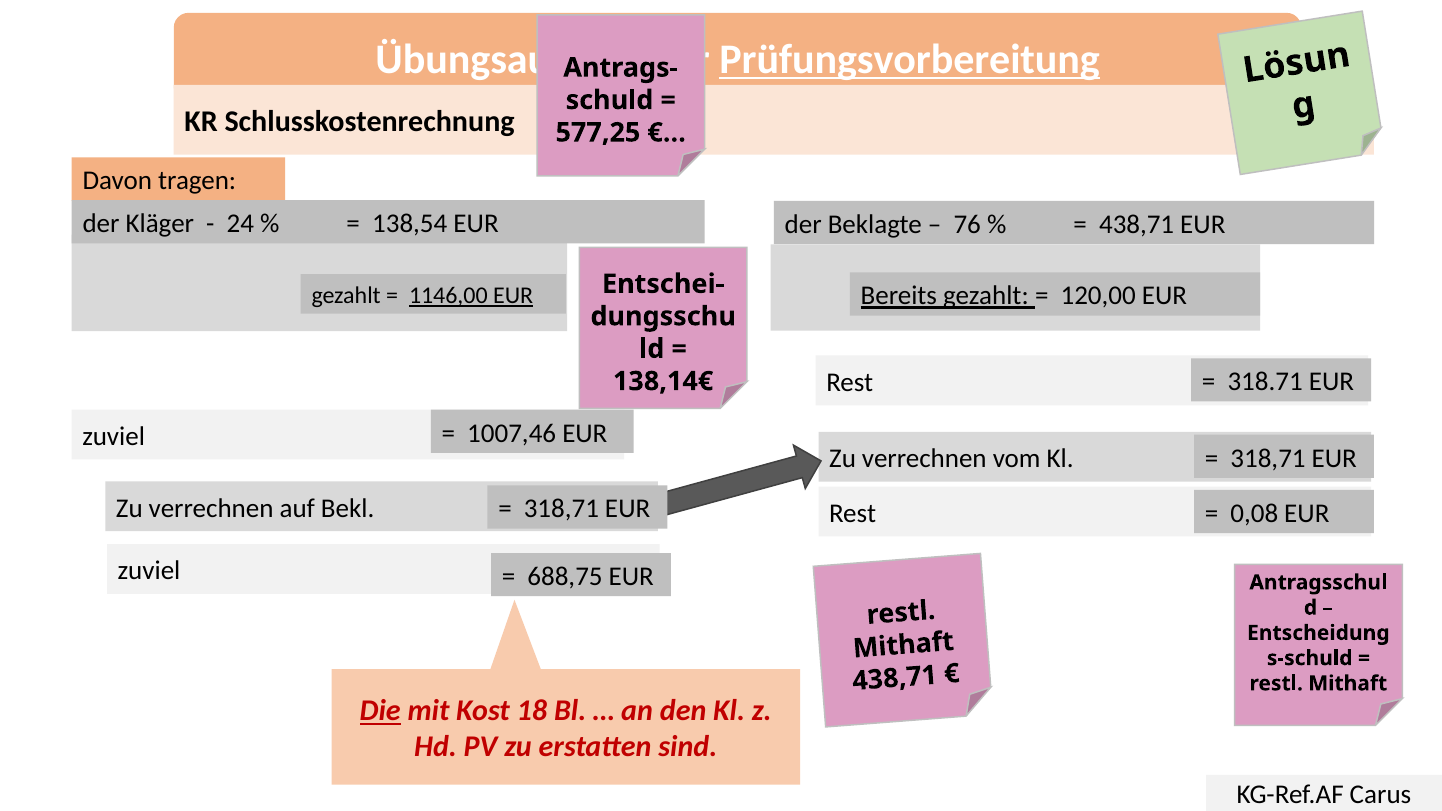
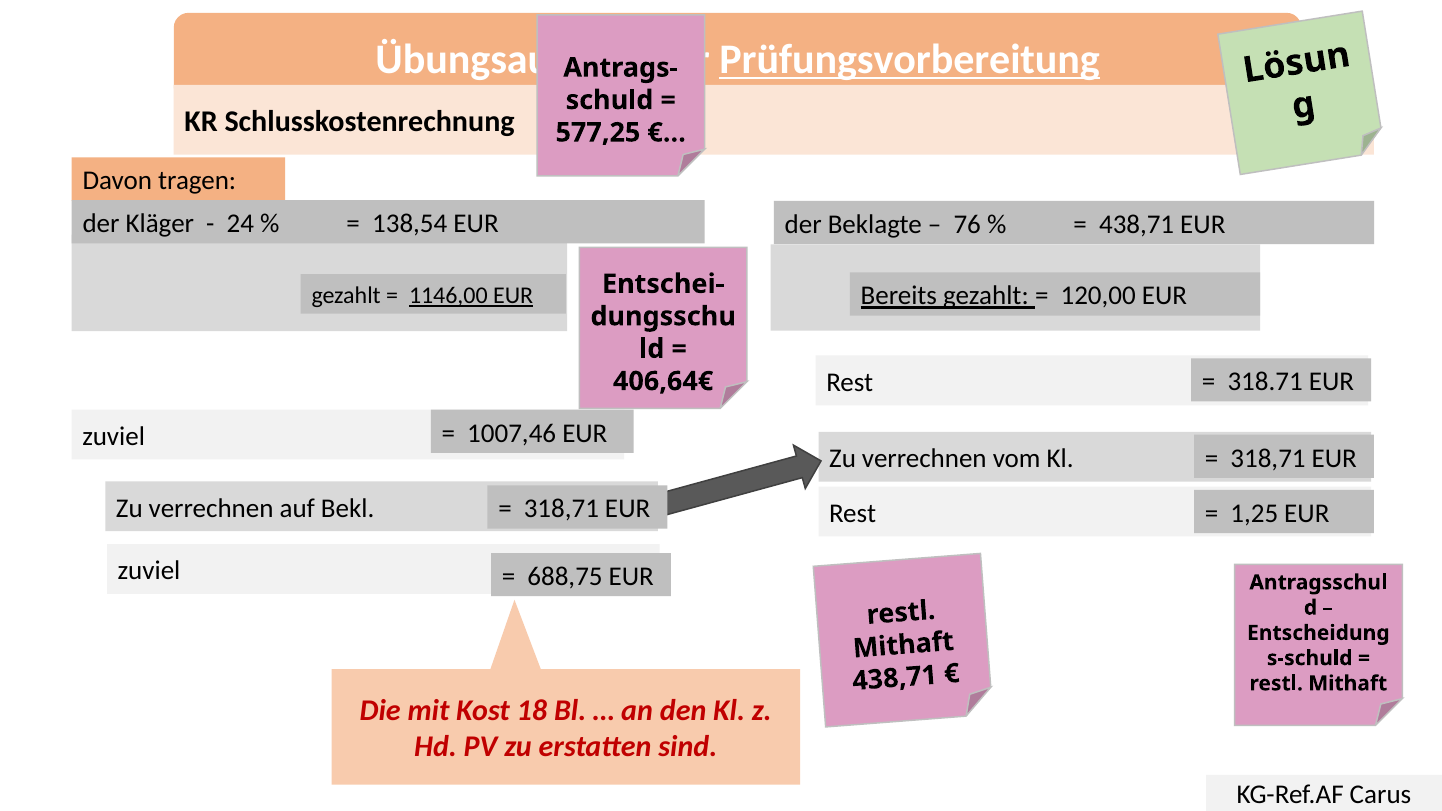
138,14€: 138,14€ -> 406,64€ (663, 381)
0,08: 0,08 -> 1,25 (1254, 513)
Die underline: present -> none (380, 711)
